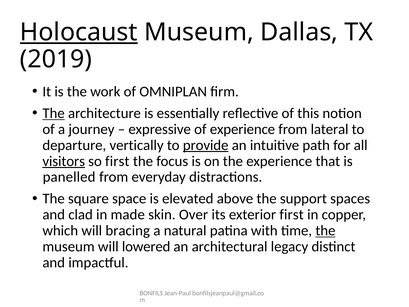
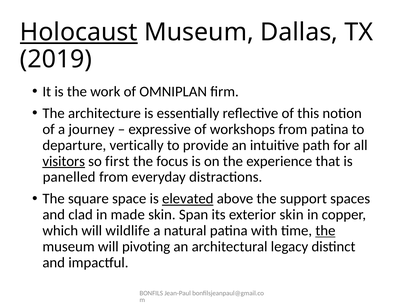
The underline: present -> none (54, 113)
of experience: experience -> workshops (242, 129)
from lateral: lateral -> patina (330, 129)
provide underline: present -> none (206, 145)
elevated underline: none -> present (188, 199)
Over: Over -> Span (194, 215)
exterior first: first -> skin (292, 215)
bracing: bracing -> wildlife (128, 230)
lowered: lowered -> pivoting (146, 246)
